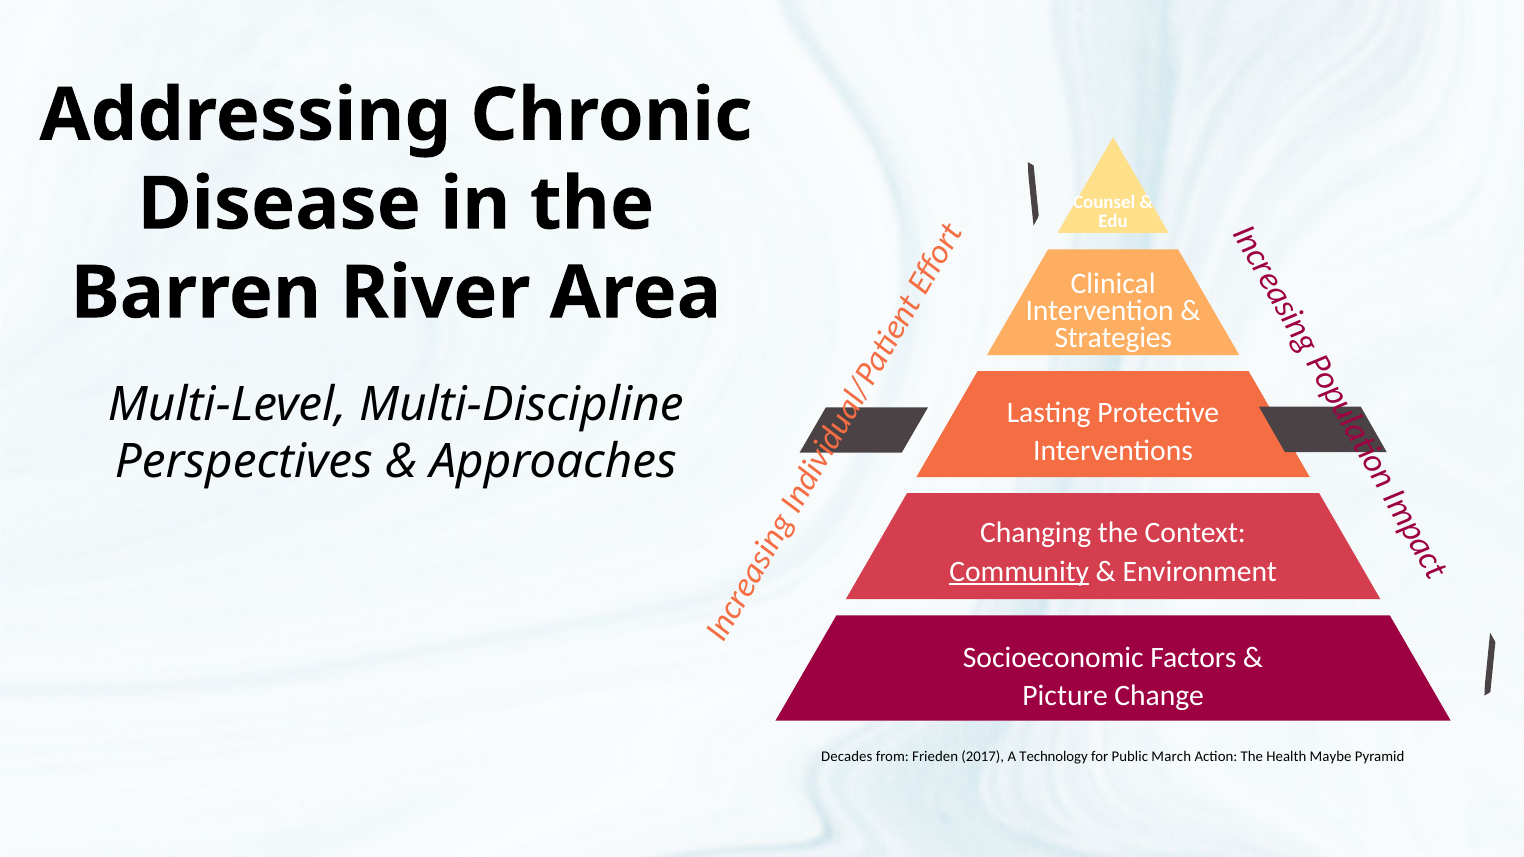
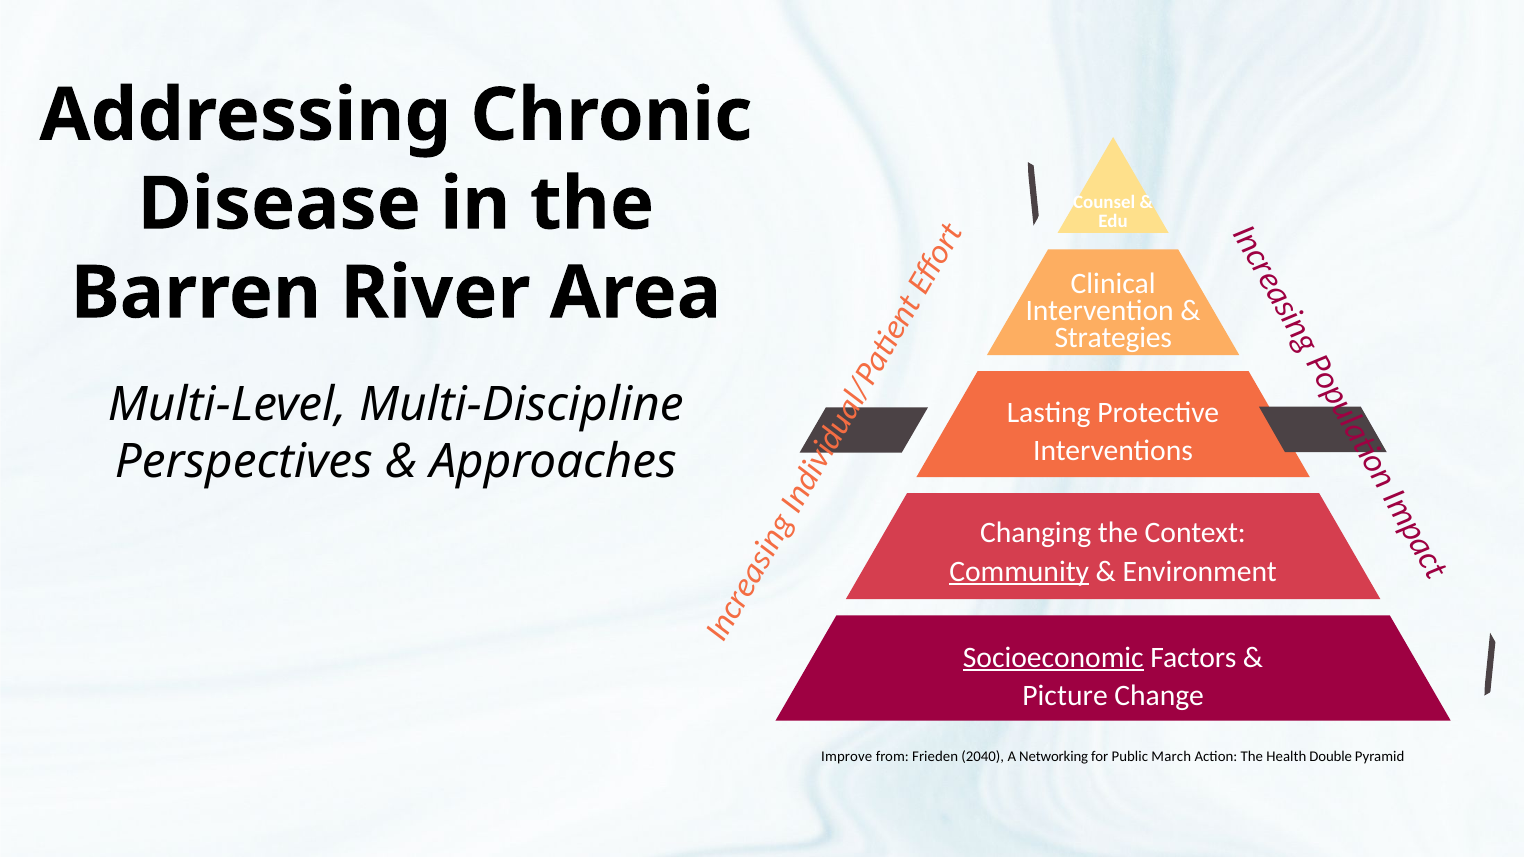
Socioeconomic underline: none -> present (1053, 657)
Decades: Decades -> Improve (847, 757)
2017: 2017 -> 2040 (983, 757)
Technology: Technology -> Networking (1054, 757)
Maybe: Maybe -> Double (1331, 757)
